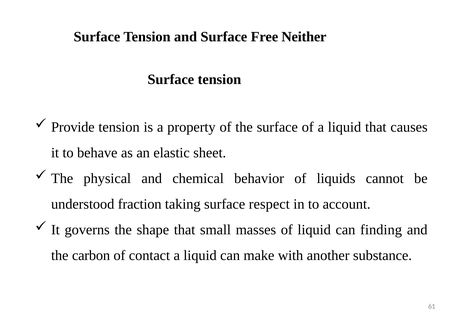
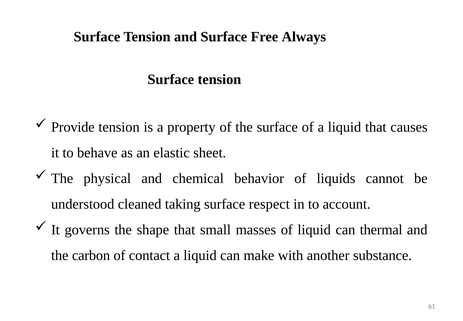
Neither: Neither -> Always (304, 37)
fraction: fraction -> cleaned (140, 204)
finding: finding -> thermal (381, 230)
